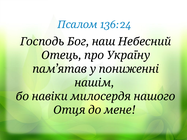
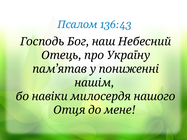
136:24: 136:24 -> 136:43 (116, 25)
